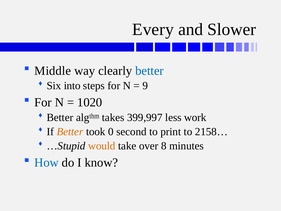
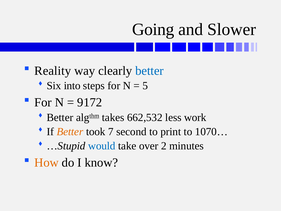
Every: Every -> Going (153, 29)
Middle: Middle -> Reality (53, 71)
9: 9 -> 5 (145, 86)
1020: 1020 -> 9172 (90, 102)
399,997: 399,997 -> 662,532 (145, 117)
0: 0 -> 7 (111, 132)
2158…: 2158… -> 1070… (211, 132)
would colour: orange -> blue (102, 146)
8: 8 -> 2 (164, 146)
How colour: blue -> orange (47, 162)
